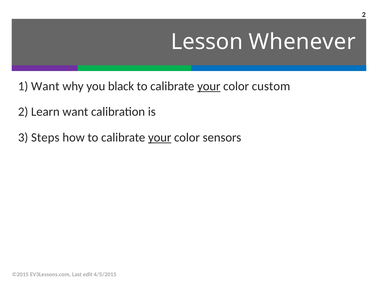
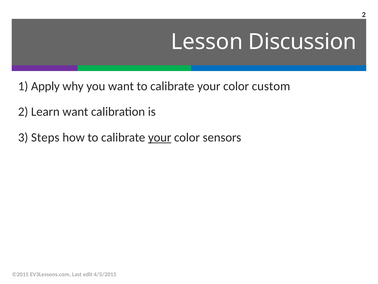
Whenever: Whenever -> Discussion (302, 42)
1 Want: Want -> Apply (45, 86)
you black: black -> want (121, 86)
your underline: present -> none (209, 86)
